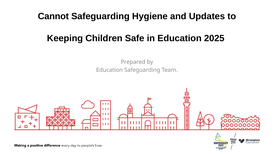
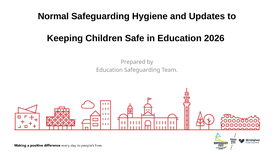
Cannot: Cannot -> Normal (53, 16)
2025: 2025 -> 2026 (214, 38)
